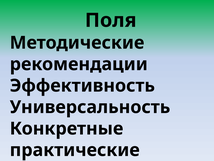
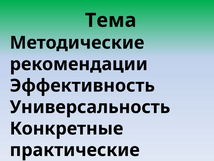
Поля: Поля -> Тема (111, 20)
